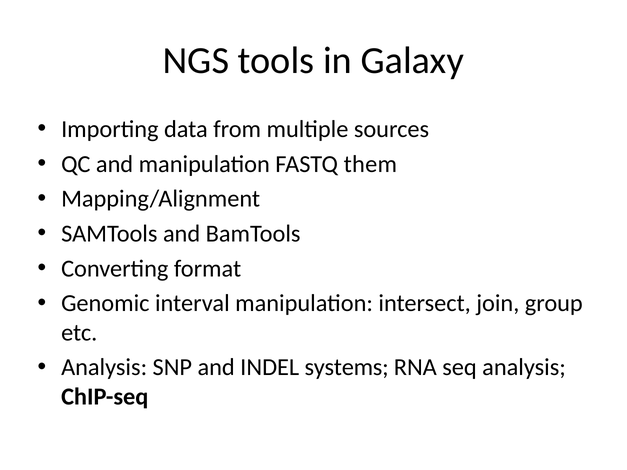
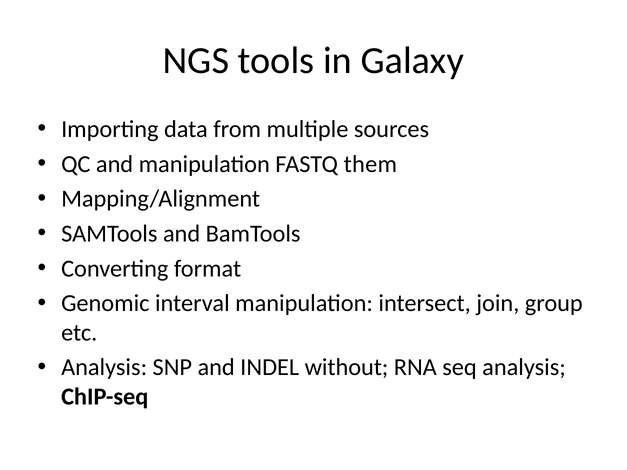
systems: systems -> without (347, 368)
